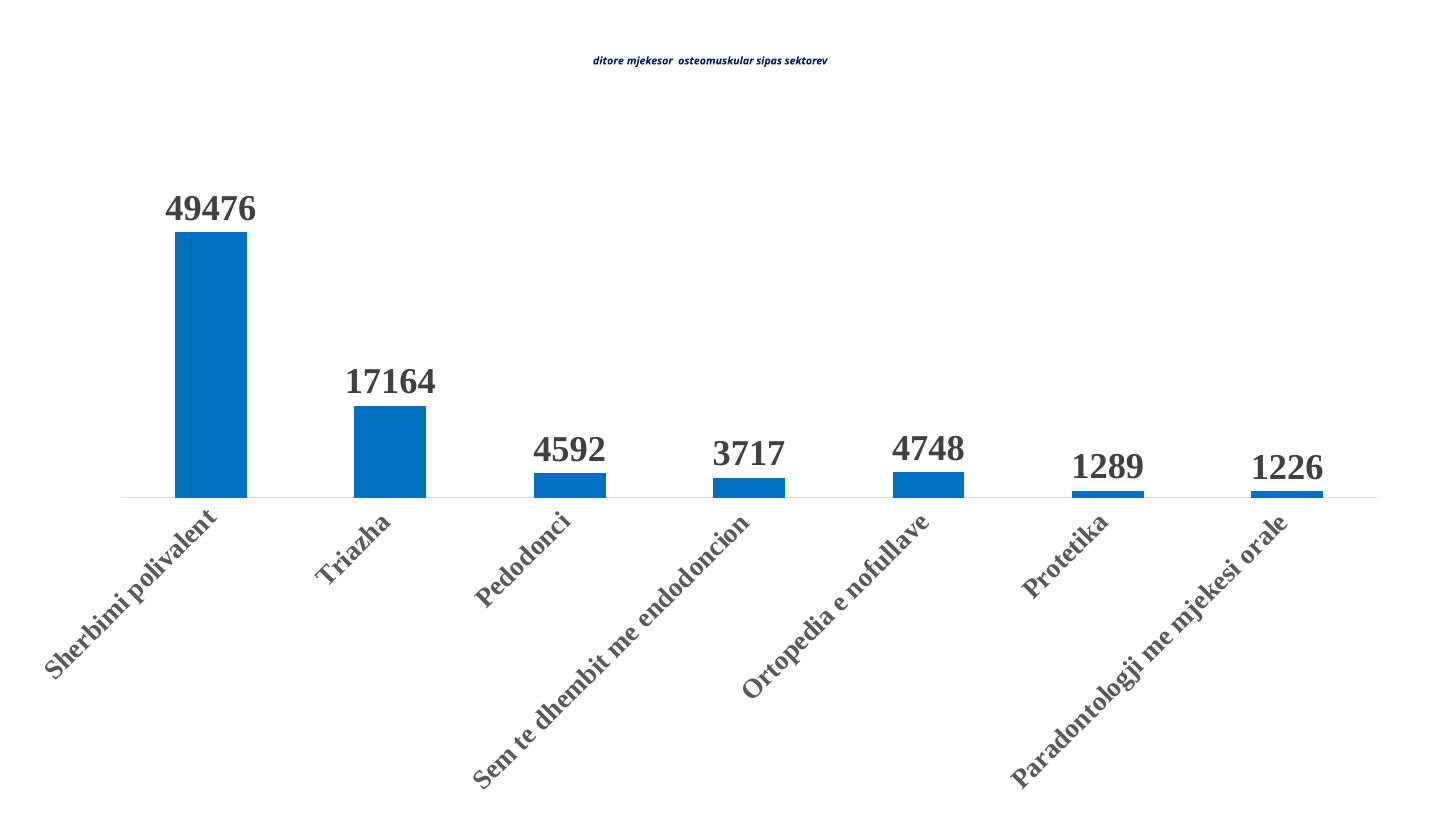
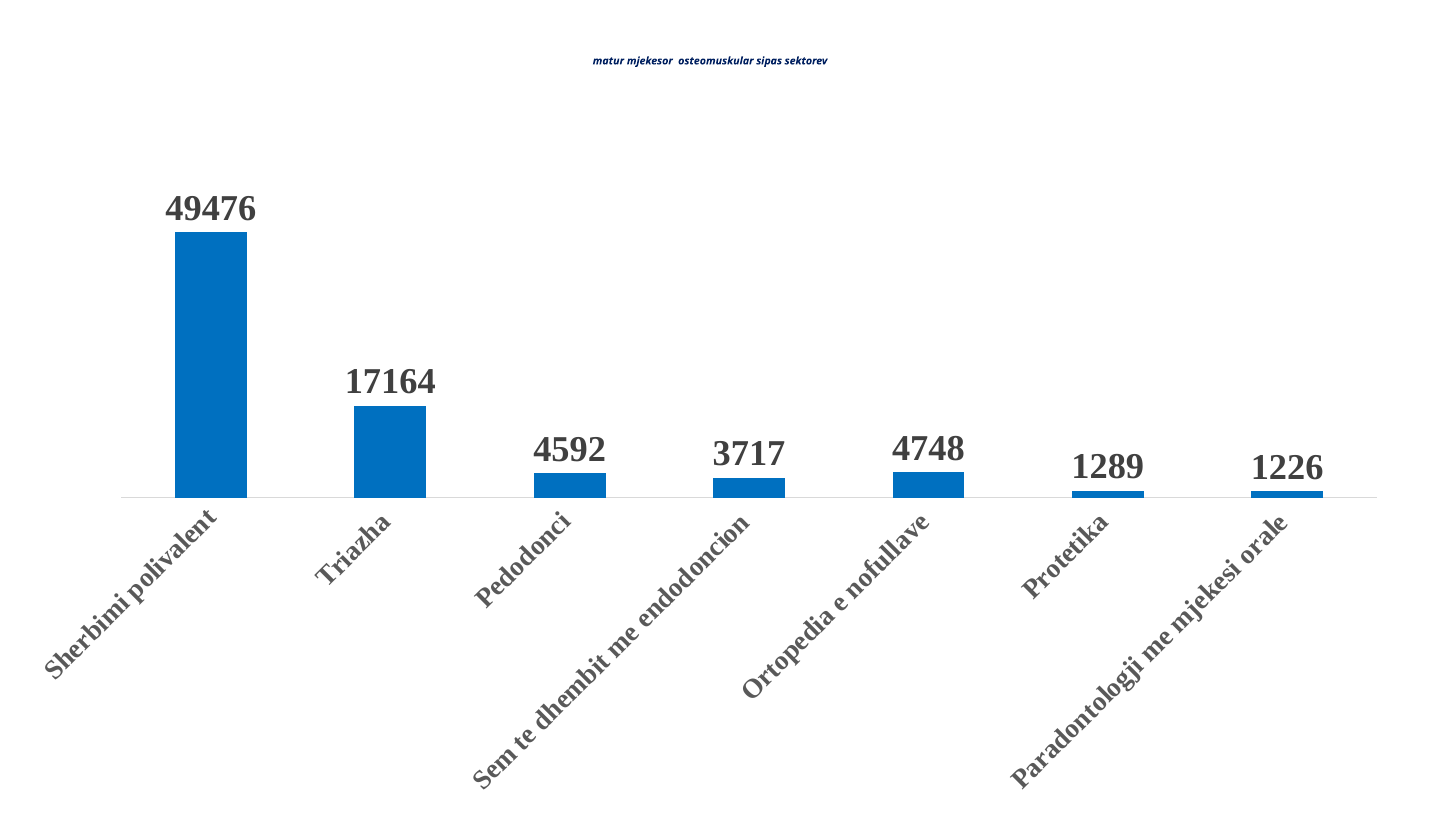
ditore: ditore -> matur (608, 61)
